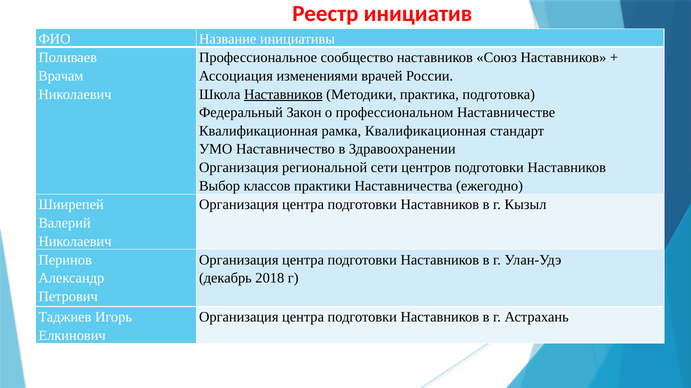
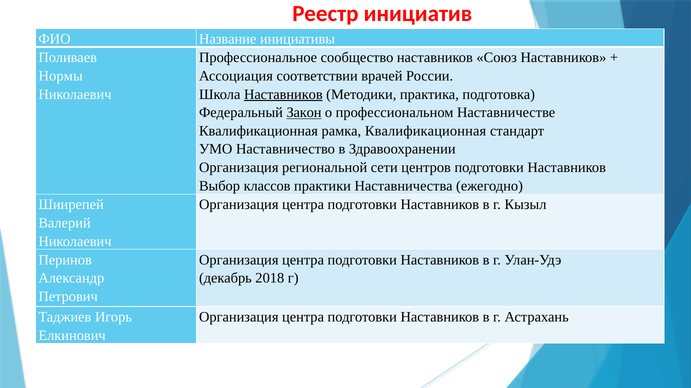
Врачам: Врачам -> Нормы (61, 76)
изменениями: изменениями -> соответствии (317, 76)
Закон underline: none -> present (304, 113)
